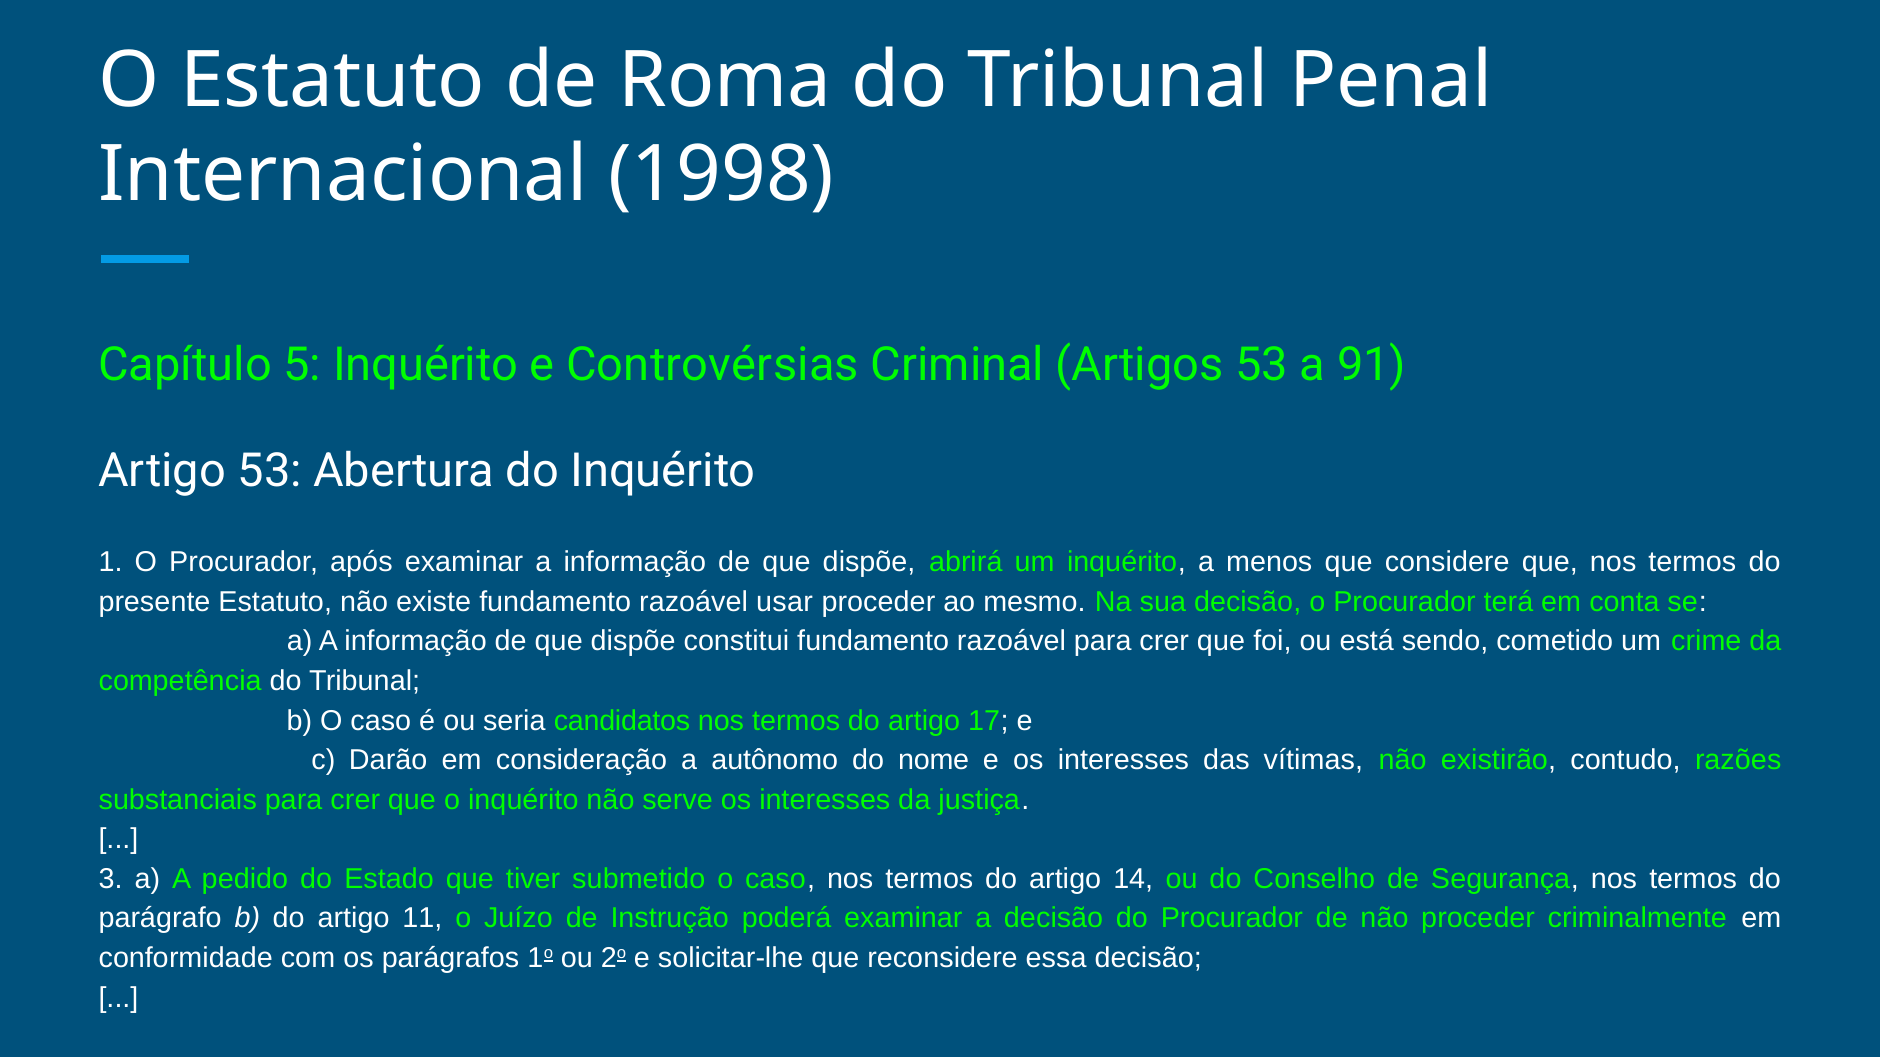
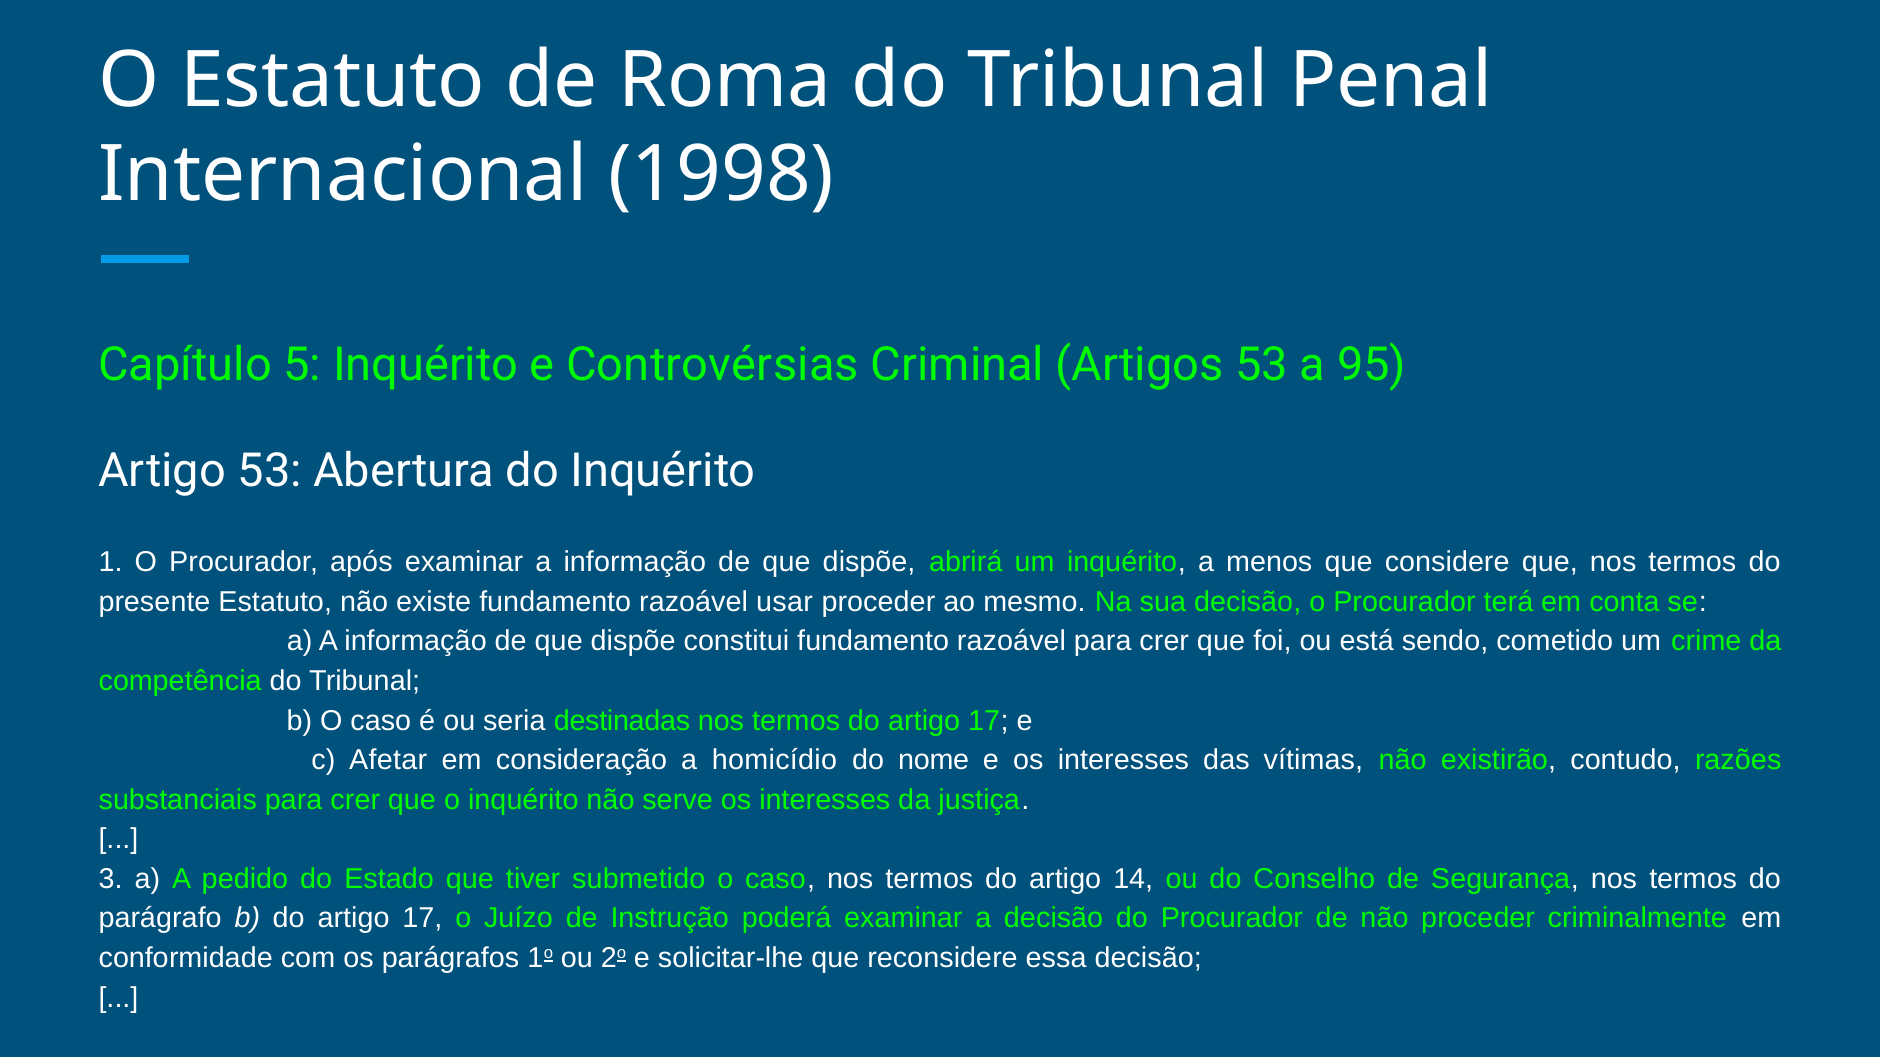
91: 91 -> 95 (1372, 365)
candidatos: candidatos -> destinadas (622, 721)
Darão: Darão -> Afetar (388, 761)
autônomo: autônomo -> homicídio (775, 761)
b do artigo 11: 11 -> 17 (422, 919)
